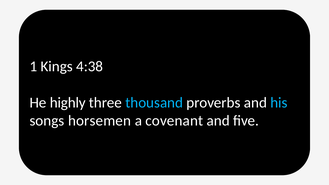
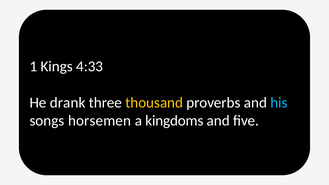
4:38: 4:38 -> 4:33 (90, 66)
highly: highly -> drank (68, 103)
thousand colour: light blue -> yellow (154, 103)
covenant: covenant -> kingdoms (174, 121)
